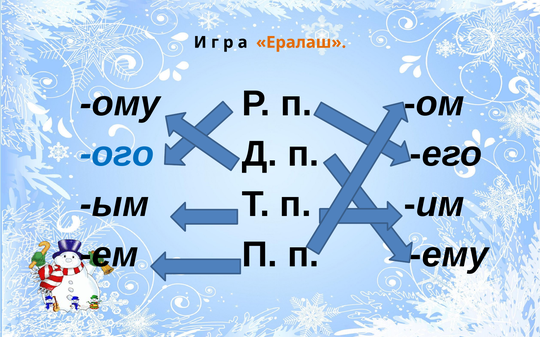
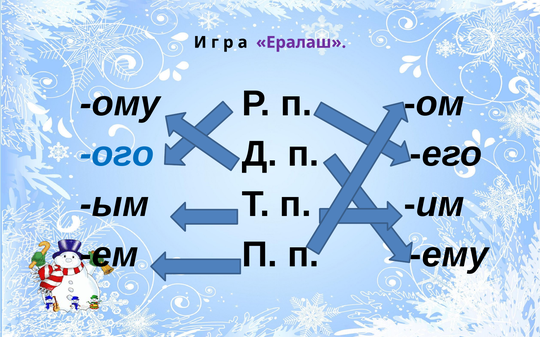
Ералаш colour: orange -> purple (301, 42)
